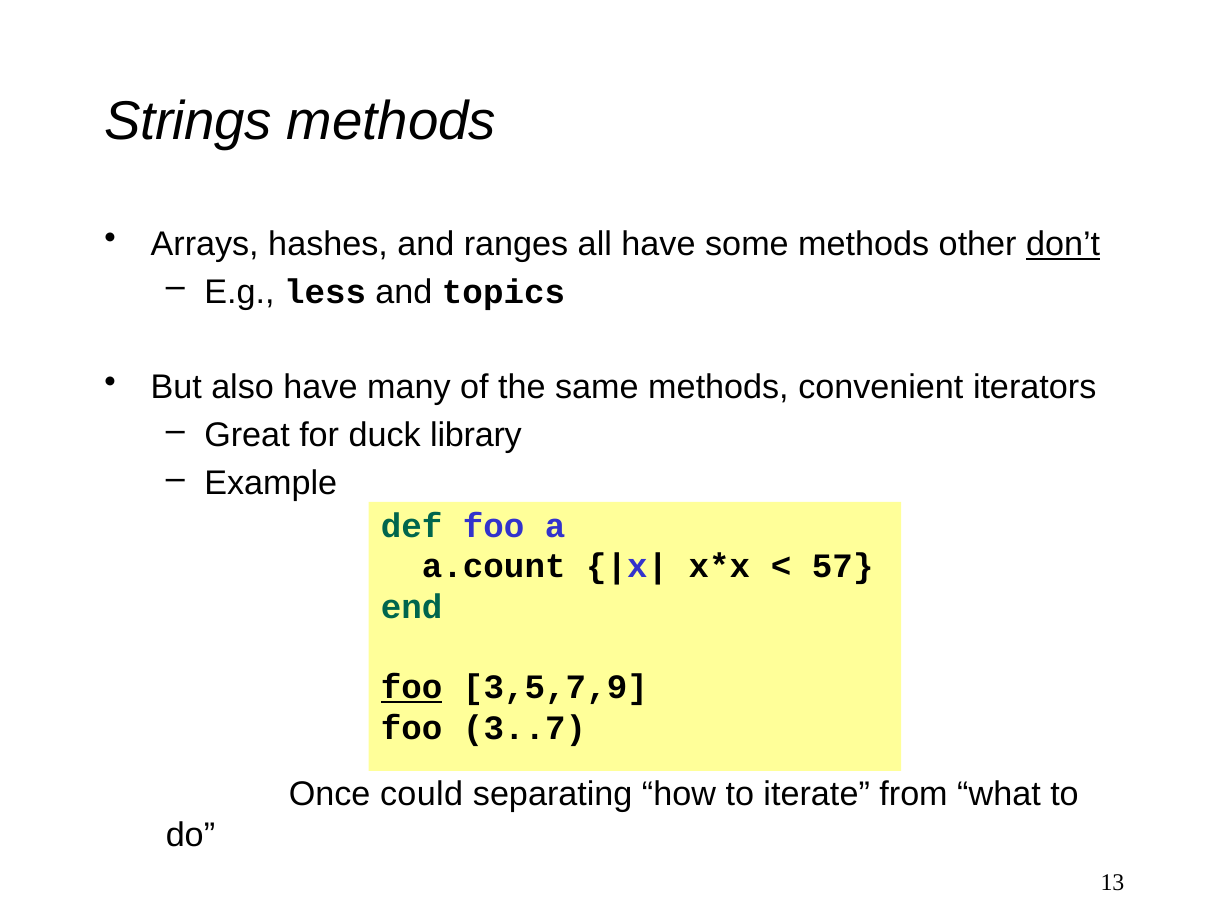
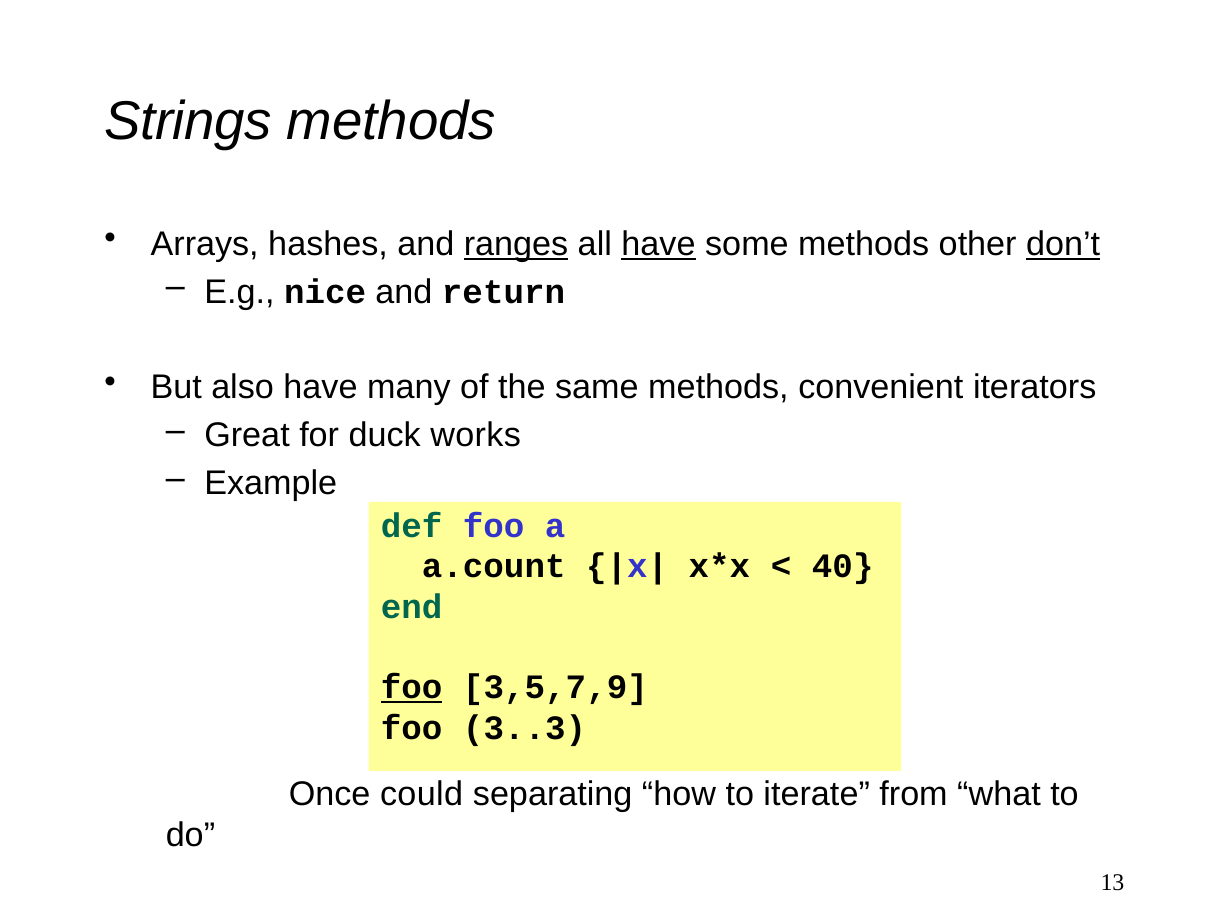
ranges underline: none -> present (516, 244)
have underline: none -> present (659, 244)
less: less -> nice (325, 292)
topics: topics -> return (504, 292)
library: library -> works (476, 435)
57: 57 -> 40 (843, 567)
3..7: 3..7 -> 3..3 (525, 728)
